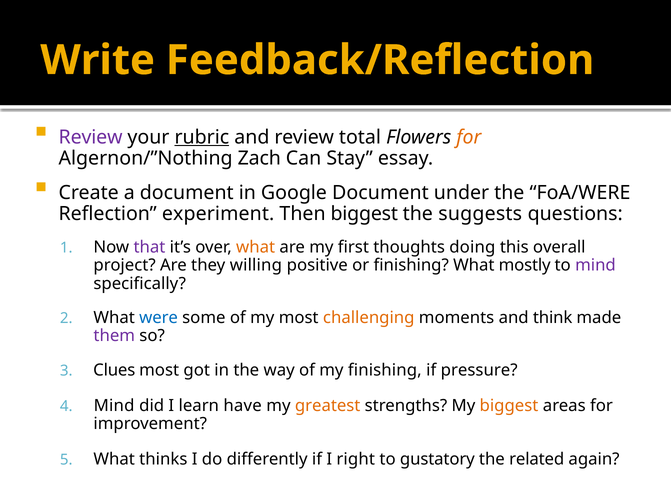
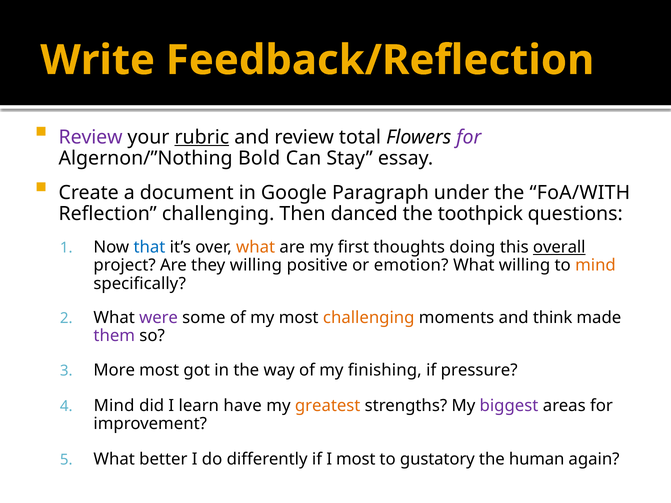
for colour: orange -> purple (469, 137)
Zach: Zach -> Bold (259, 158)
Google Document: Document -> Paragraph (380, 193)
FoA/WERE: FoA/WERE -> FoA/WITH (580, 193)
Reflection experiment: experiment -> challenging (218, 214)
Then biggest: biggest -> danced (364, 214)
suggests: suggests -> toothpick (480, 214)
that colour: purple -> blue (149, 247)
overall underline: none -> present (559, 247)
or finishing: finishing -> emotion (411, 266)
What mostly: mostly -> willing (525, 266)
mind colour: purple -> orange (595, 266)
were colour: blue -> purple (159, 318)
Clues: Clues -> More (114, 370)
biggest colour: orange -> purple (509, 406)
thinks: thinks -> better (163, 459)
I right: right -> most (356, 459)
related: related -> human (537, 459)
